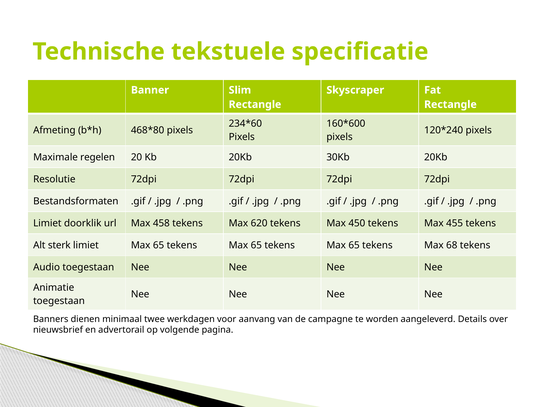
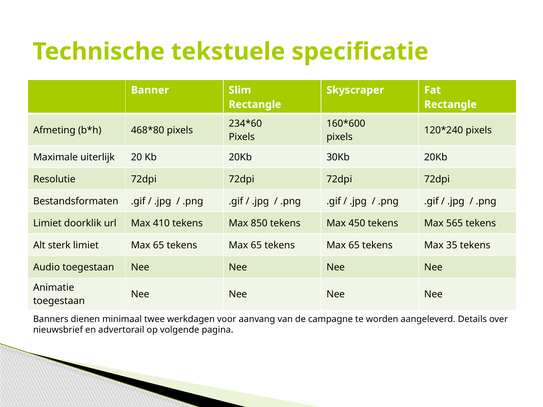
regelen: regelen -> uiterlijk (98, 157)
458: 458 -> 410 (161, 223)
620: 620 -> 850 (259, 223)
455: 455 -> 565 (455, 223)
68: 68 -> 35 (452, 245)
